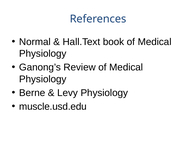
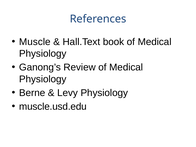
Normal: Normal -> Muscle (35, 42)
